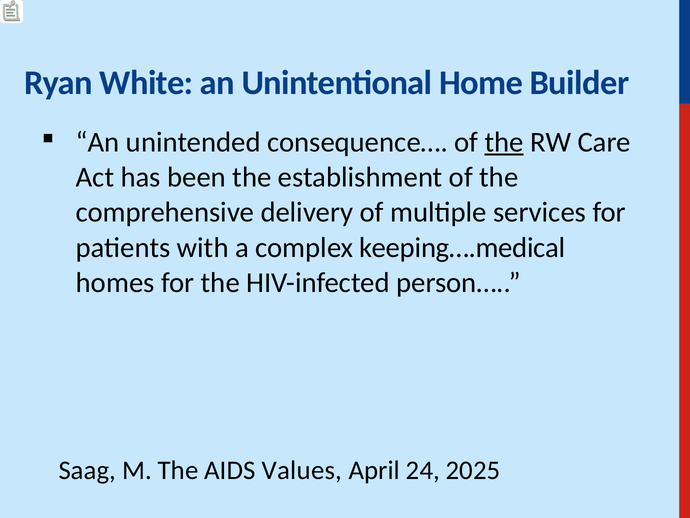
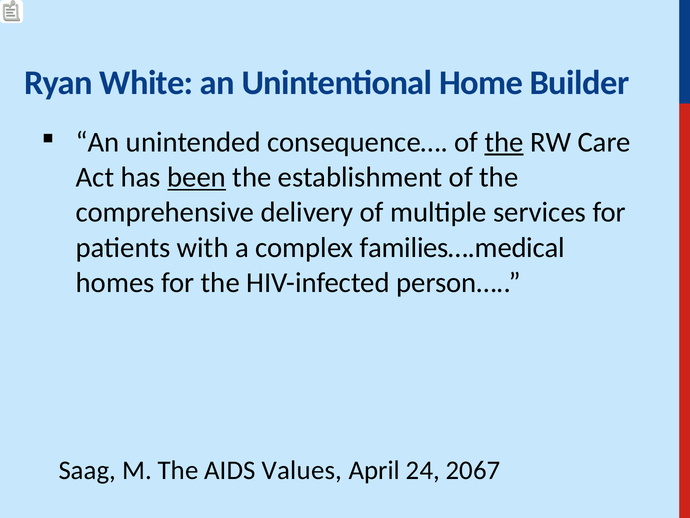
been underline: none -> present (197, 177)
keeping….medical: keeping….medical -> families….medical (462, 247)
2025: 2025 -> 2067 (473, 470)
